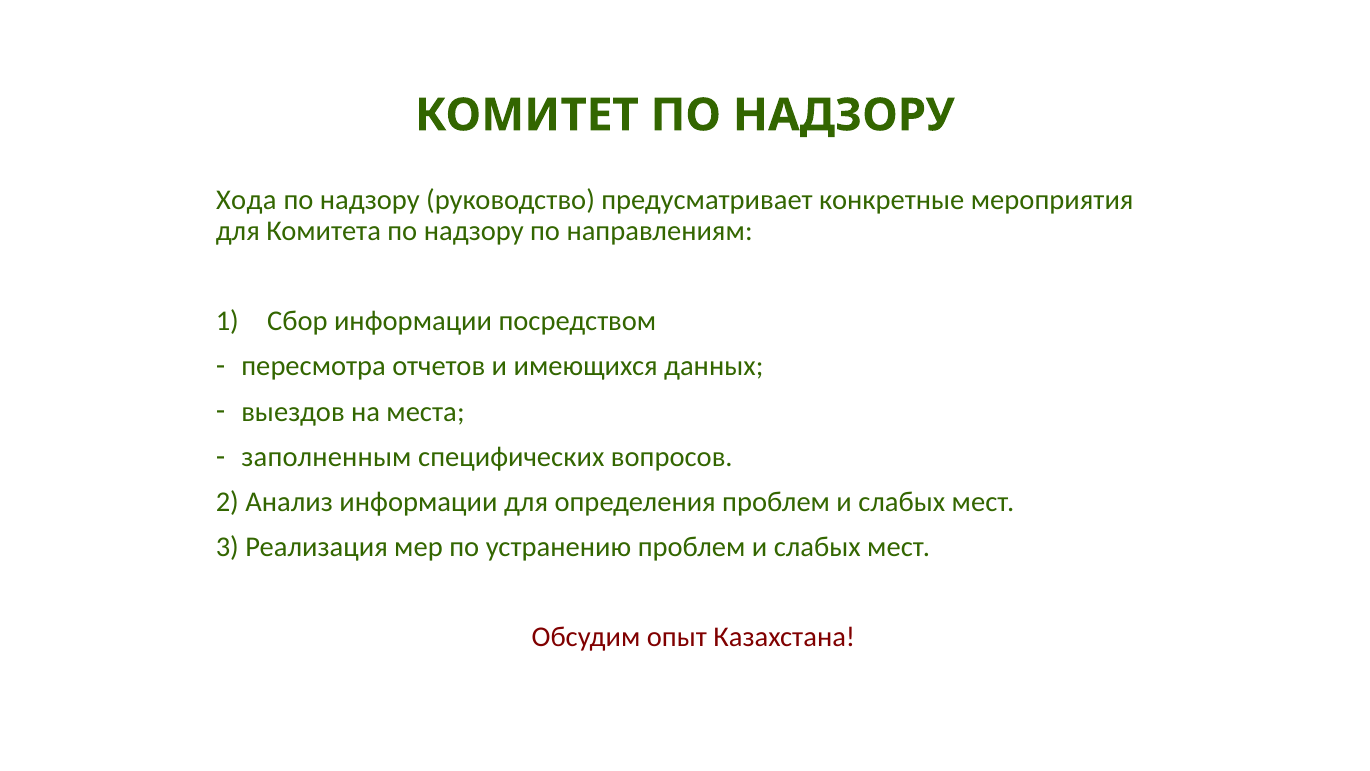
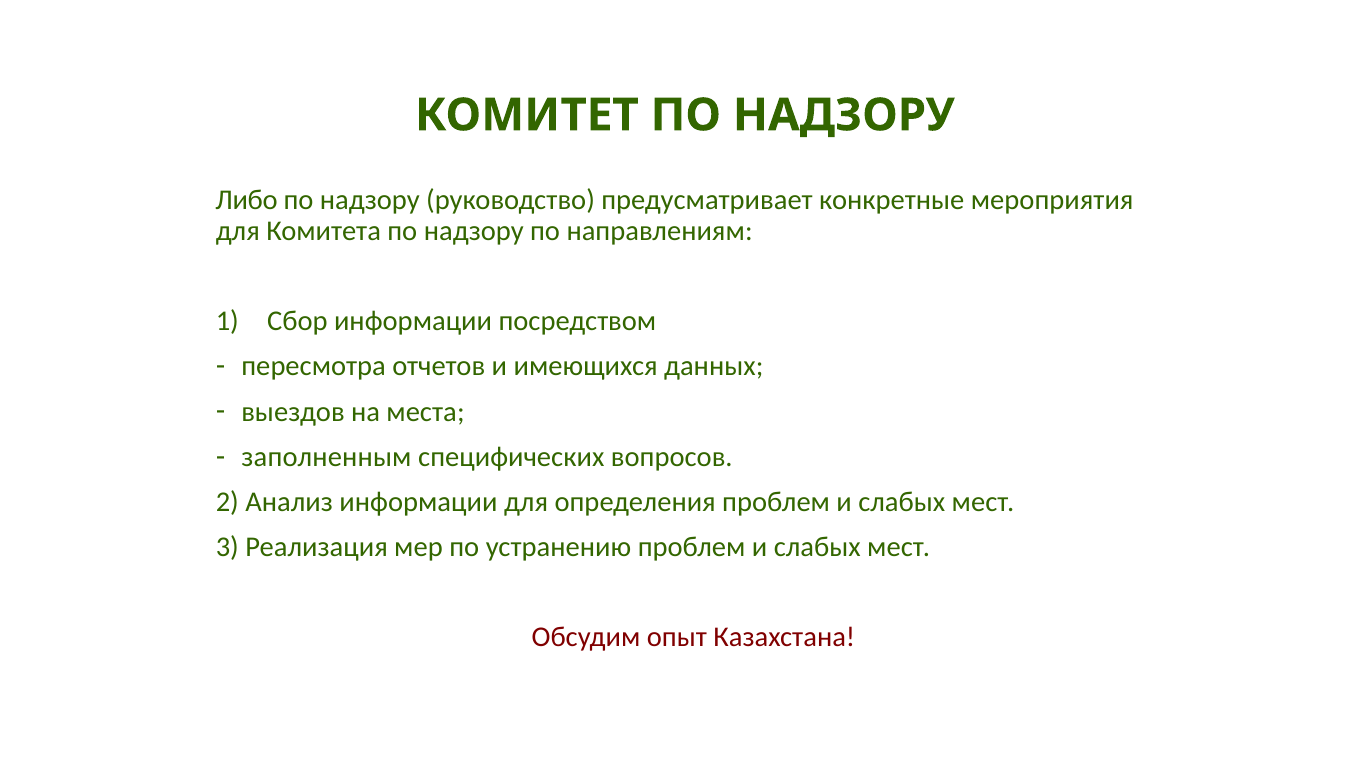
Хода: Хода -> Либо (247, 200)
